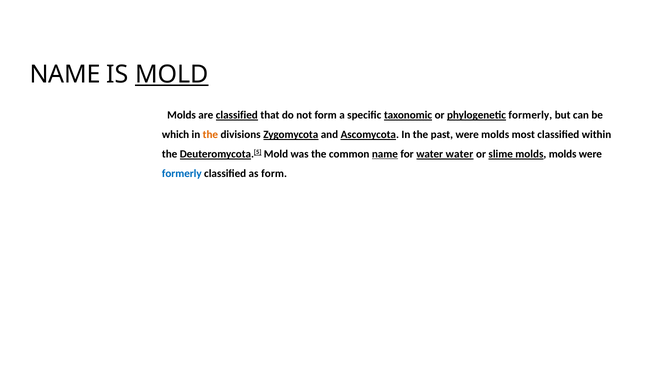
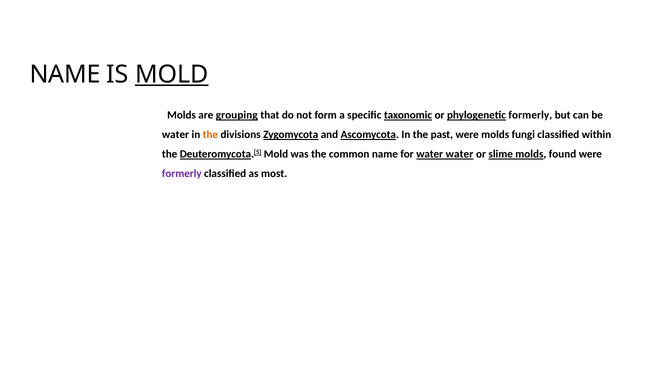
are classified: classified -> grouping (237, 115)
which: which -> water (176, 135)
most: most -> fungi (523, 135)
name underline: present -> none (385, 154)
molds molds: molds -> found (563, 154)
formerly colour: blue -> purple (182, 174)
as form: form -> most (274, 174)
